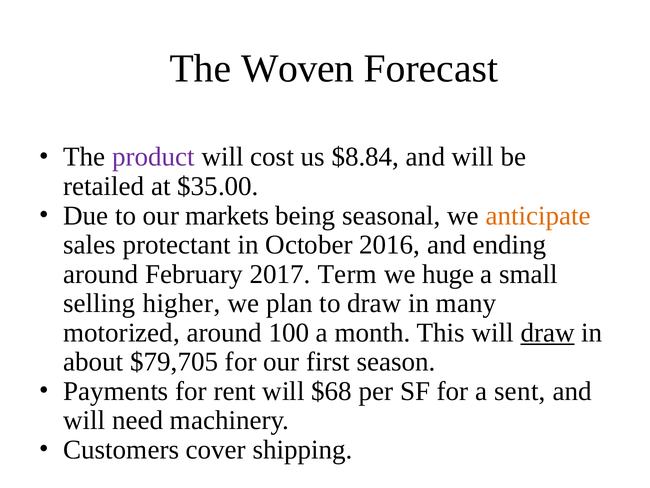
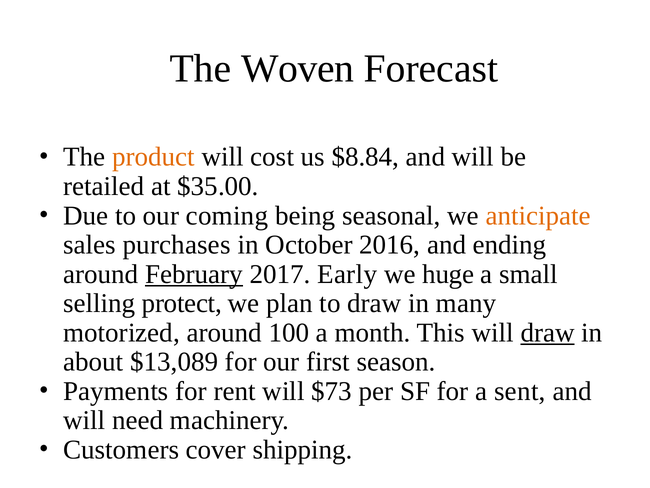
product colour: purple -> orange (153, 157)
markets: markets -> coming (227, 215)
protectant: protectant -> purchases (177, 245)
February underline: none -> present (194, 274)
Term: Term -> Early (347, 274)
higher: higher -> protect (182, 303)
$79,705: $79,705 -> $13,089 (174, 362)
$68: $68 -> $73 (332, 391)
